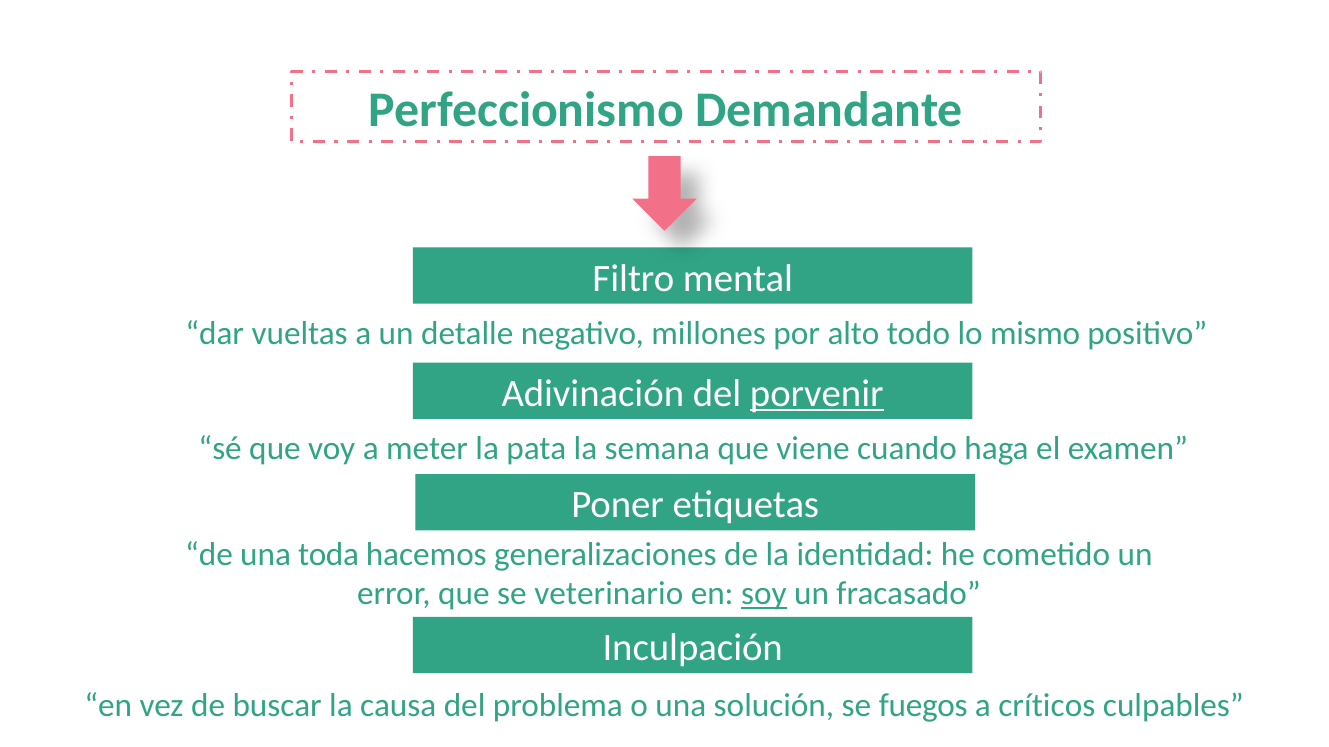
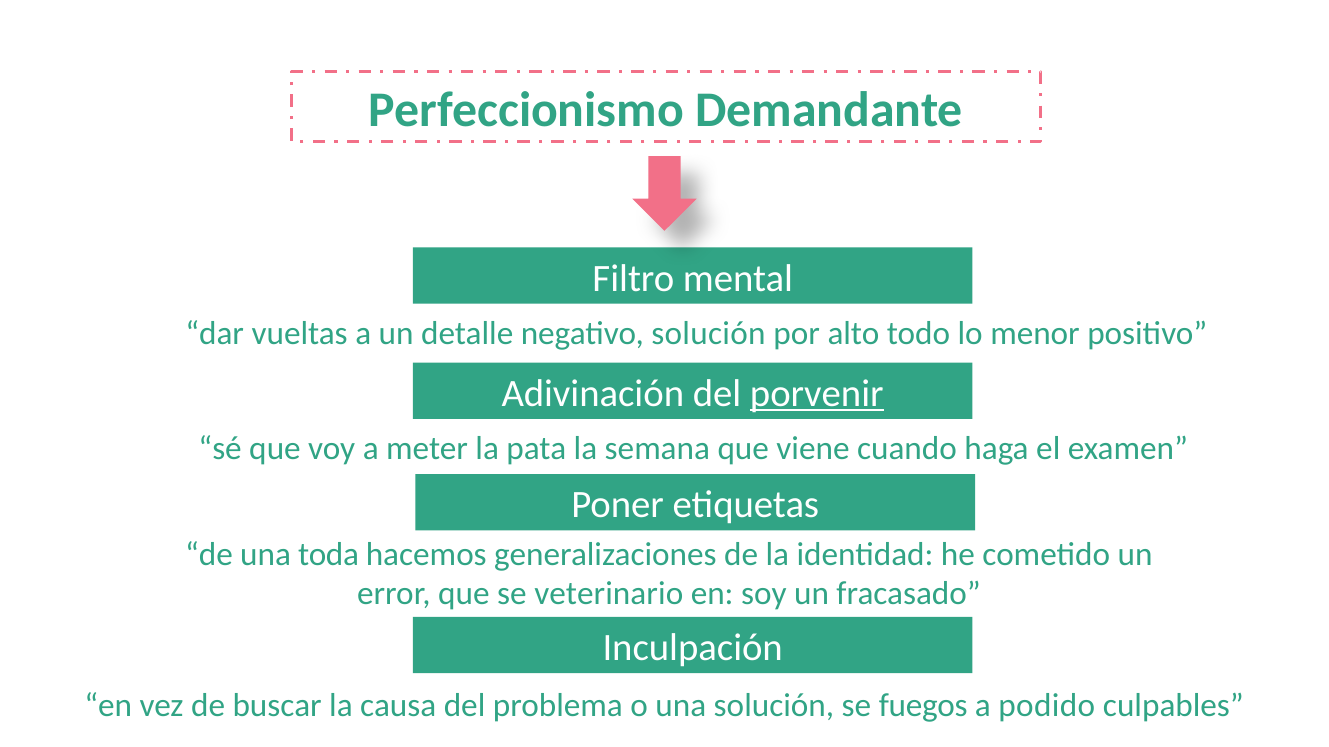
negativo millones: millones -> solución (709, 334)
mismo: mismo -> menor (1035, 334)
soy underline: present -> none (764, 594)
críticos: críticos -> podido (1047, 706)
